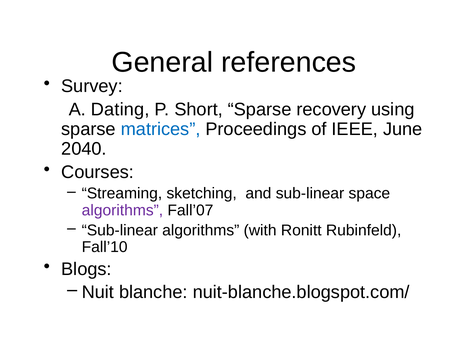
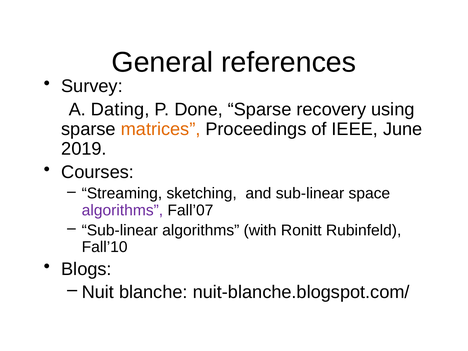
Short: Short -> Done (199, 109)
matrices colour: blue -> orange (161, 129)
2040: 2040 -> 2019 (84, 149)
